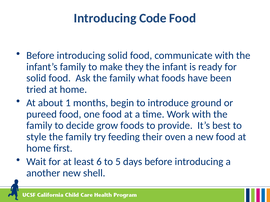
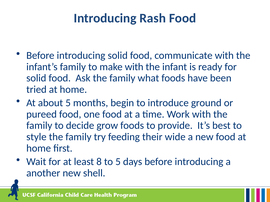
Code: Code -> Rash (153, 18)
make they: they -> with (134, 67)
about 1: 1 -> 5 (68, 103)
oven: oven -> wide (175, 137)
6: 6 -> 8 (99, 162)
